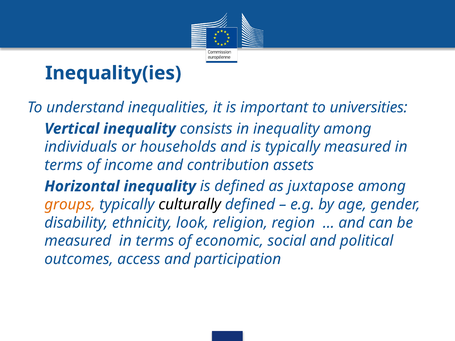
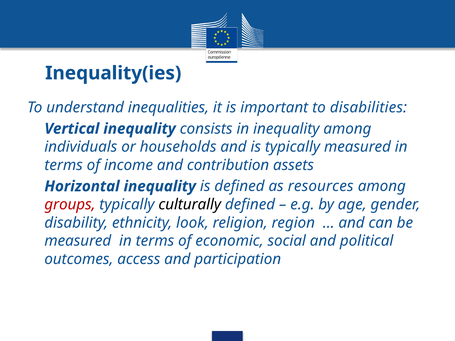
universities: universities -> disabilities (368, 108)
juxtapose: juxtapose -> resources (321, 186)
groups colour: orange -> red (70, 205)
